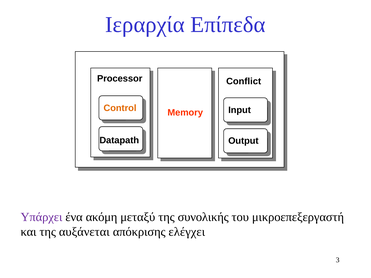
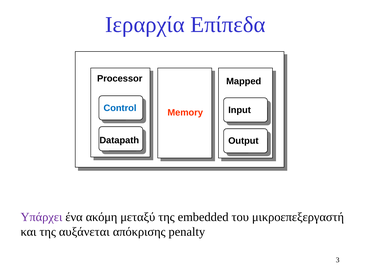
Conflict: Conflict -> Mapped (244, 81)
Control colour: orange -> blue (120, 108)
συνολικής: συνολικής -> embedded (203, 217)
ελέγχει: ελέγχει -> penalty (187, 232)
